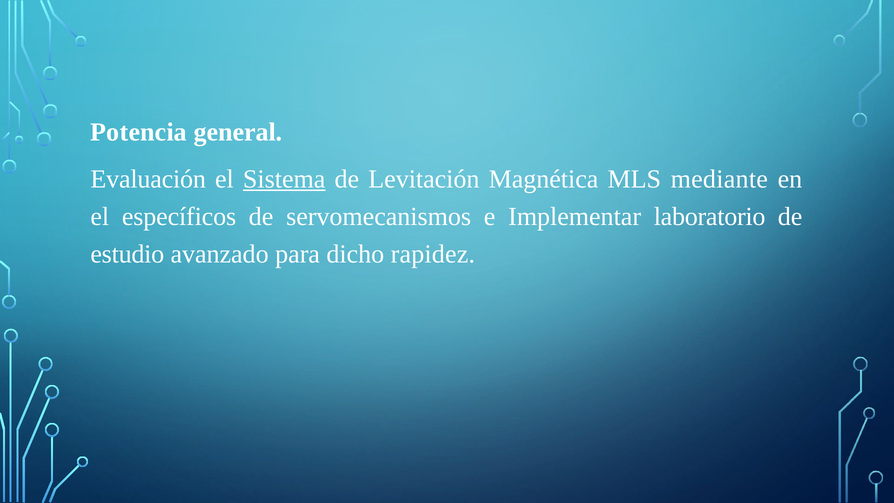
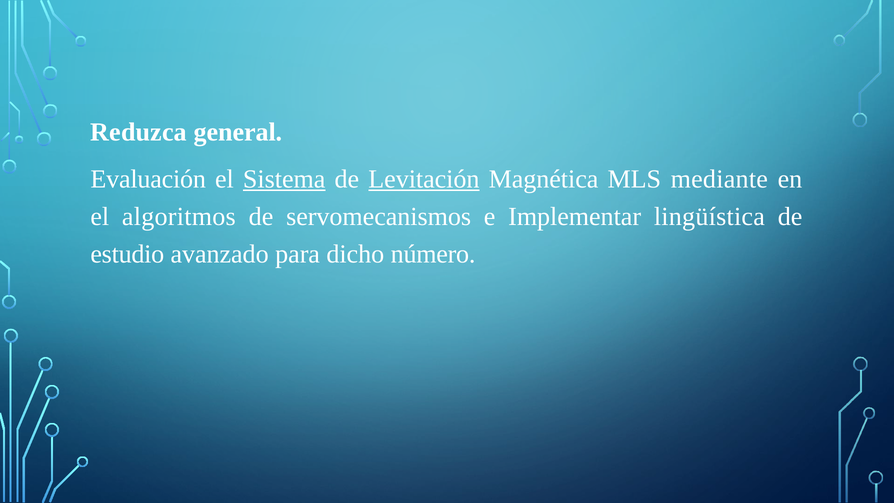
Potencia: Potencia -> Reduzca (139, 132)
Levitación underline: none -> present (424, 179)
específicos: específicos -> algoritmos (179, 217)
laboratorio: laboratorio -> lingüística (709, 217)
rapidez: rapidez -> número (433, 254)
